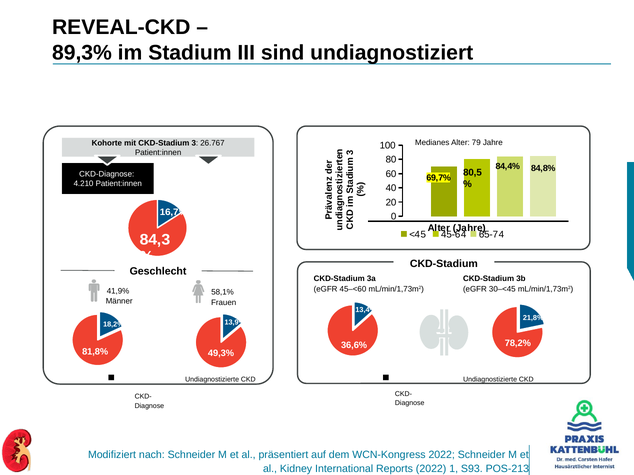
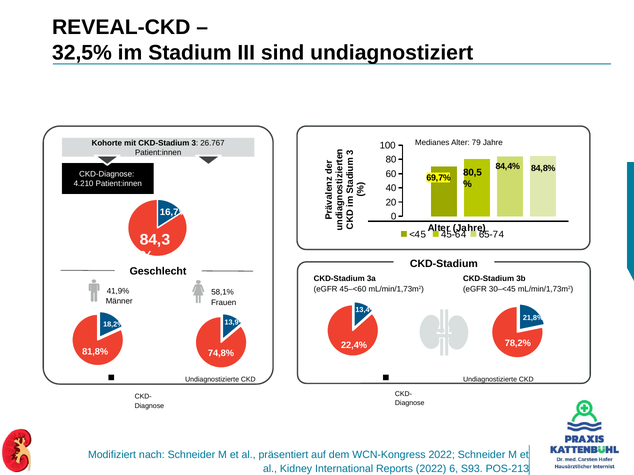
89,3%: 89,3% -> 32,5% (82, 53)
36,6%: 36,6% -> 22,4% (354, 345)
49,3%: 49,3% -> 74,8% (221, 353)
1: 1 -> 6 (454, 469)
